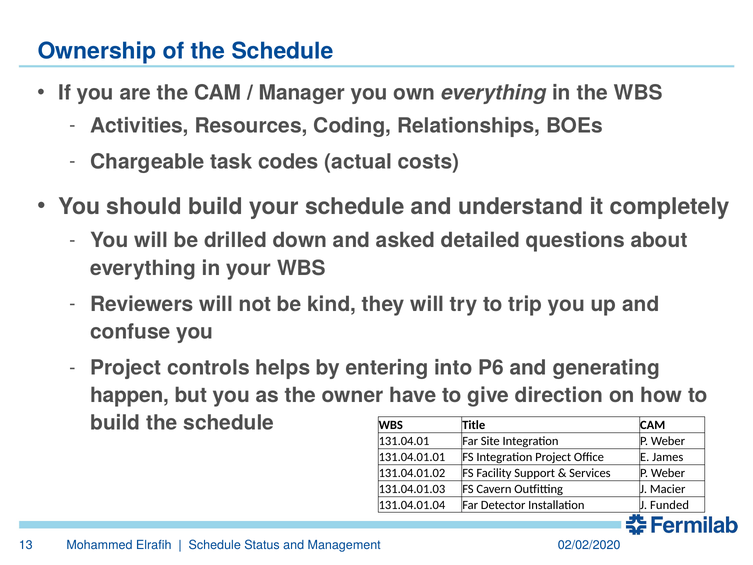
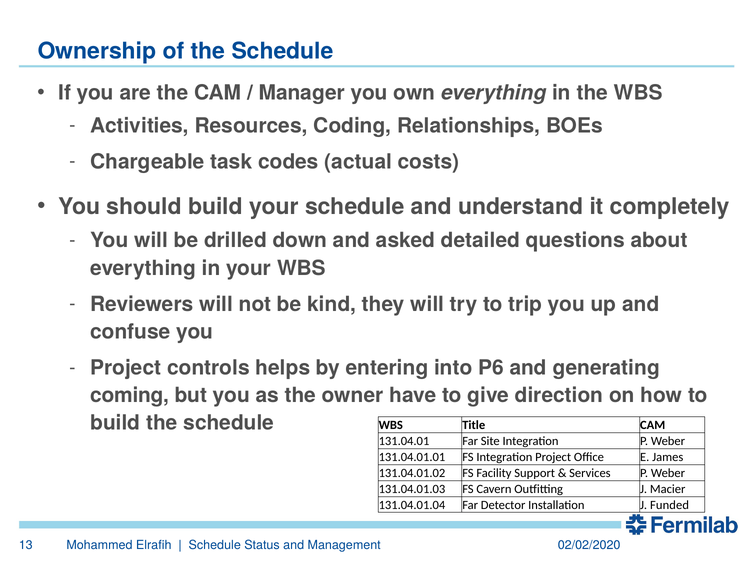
happen: happen -> coming (130, 395)
